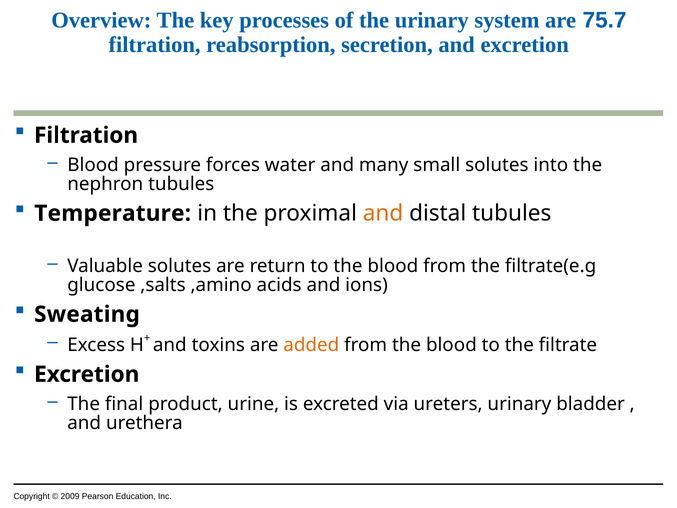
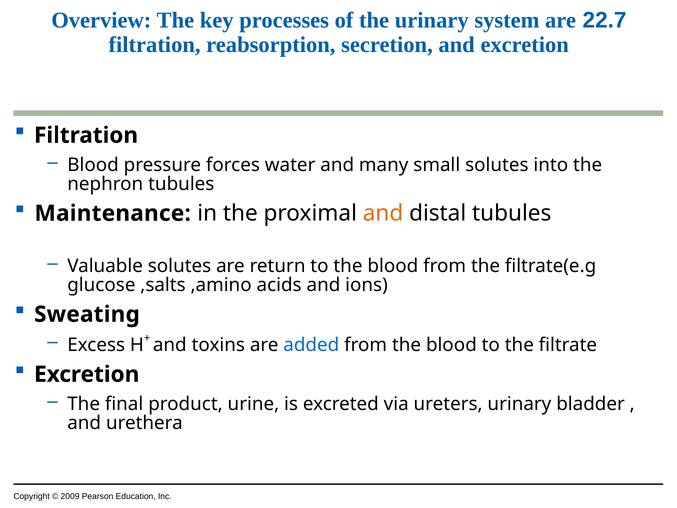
75.7: 75.7 -> 22.7 (605, 20)
Temperature: Temperature -> Maintenance (113, 213)
added colour: orange -> blue (311, 345)
